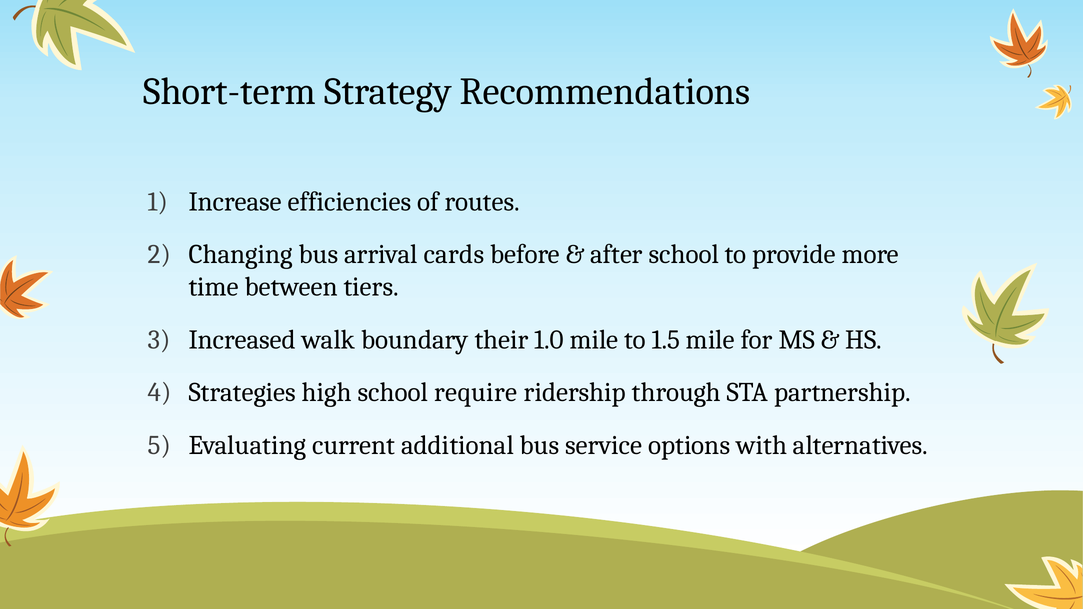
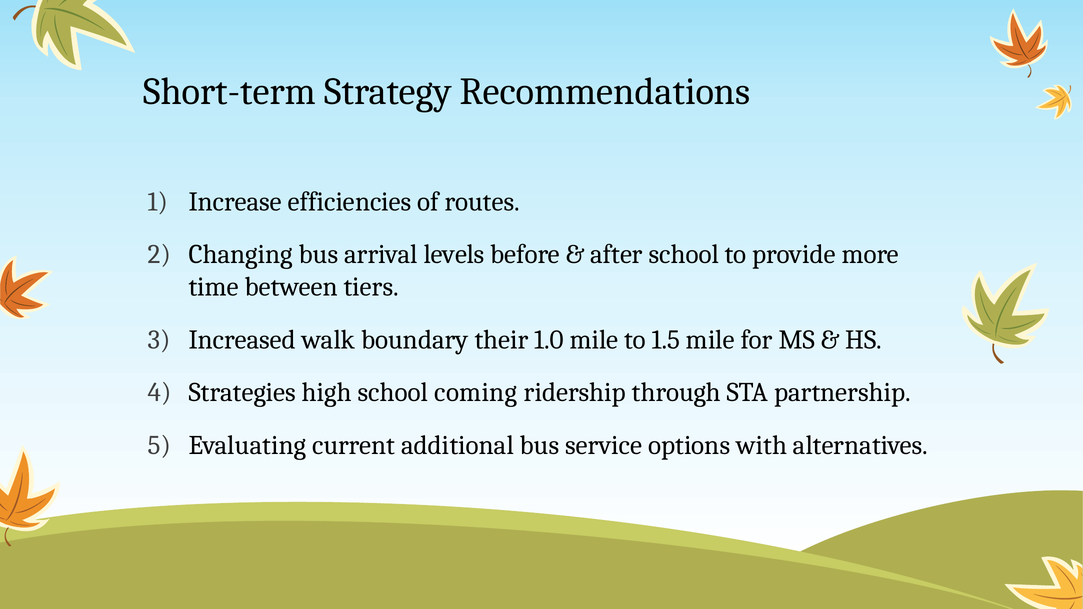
cards: cards -> levels (454, 254)
require: require -> coming (476, 393)
